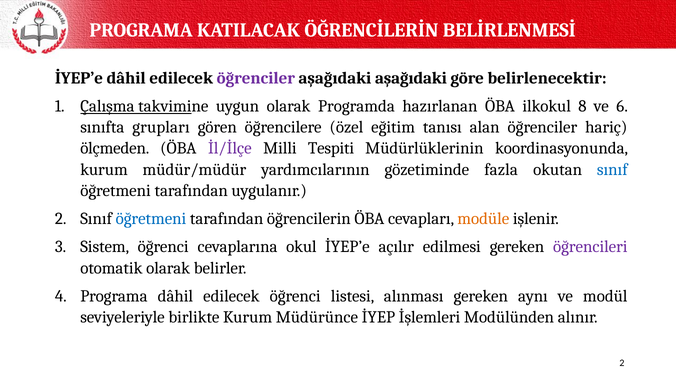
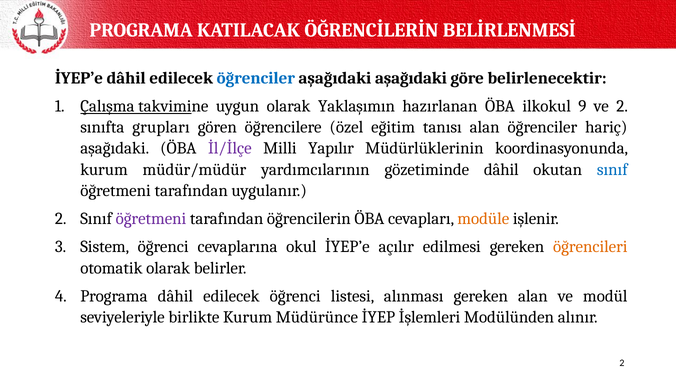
öğrenciler colour: purple -> blue (256, 78)
Programda: Programda -> Yaklaşımın (357, 106)
8: 8 -> 9 (582, 106)
ve 6: 6 -> 2 (622, 106)
ölçmeden: ölçmeden -> aşağıdaki (115, 148)
Tespiti: Tespiti -> Yapılır (331, 148)
gözetiminde fazla: fazla -> dâhil (501, 170)
öğretmeni colour: blue -> purple (151, 219)
öğrencileri colour: purple -> orange (590, 247)
gereken aynı: aynı -> alan (533, 296)
